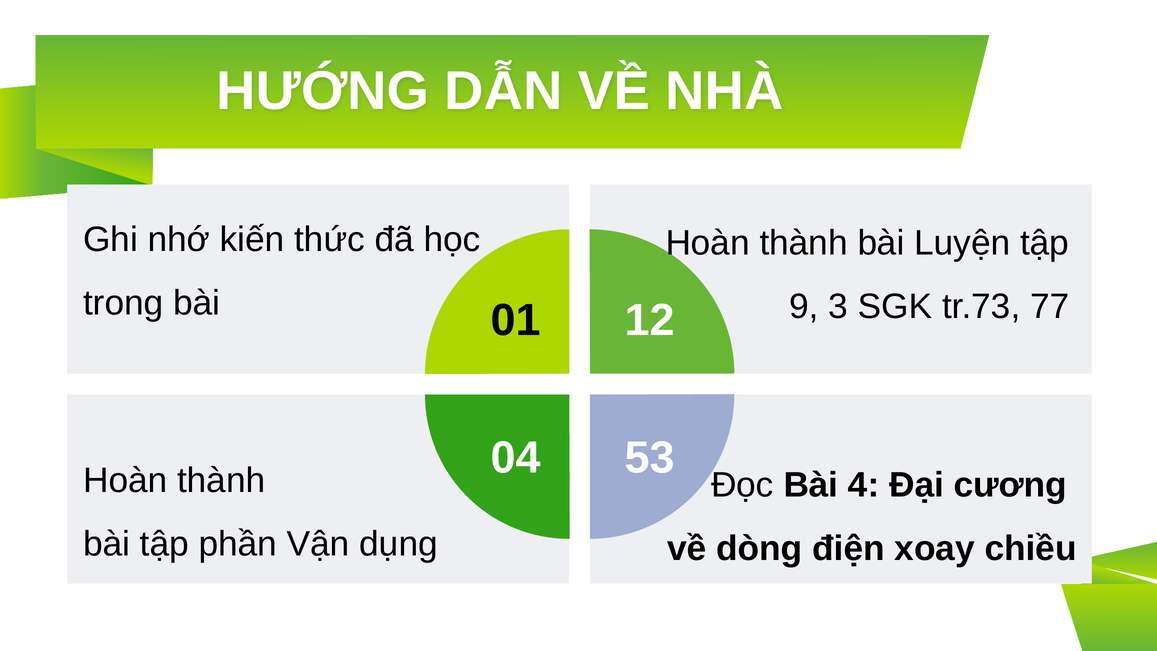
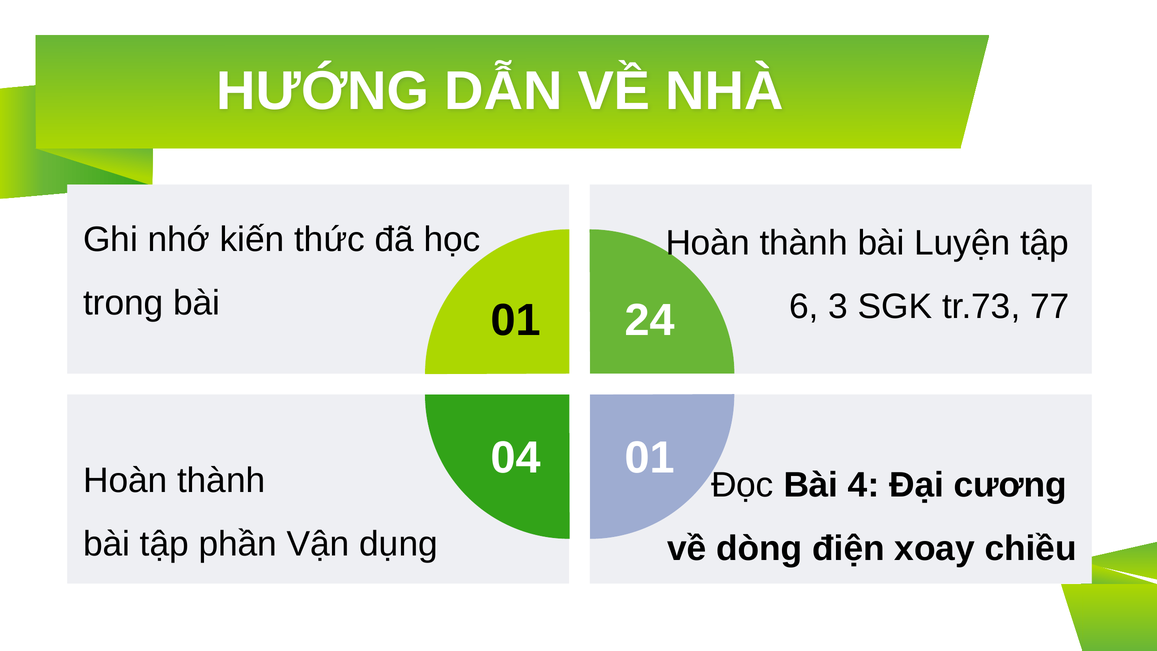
9: 9 -> 6 (804, 307)
12: 12 -> 24 (650, 320)
04 53: 53 -> 01 (650, 458)
